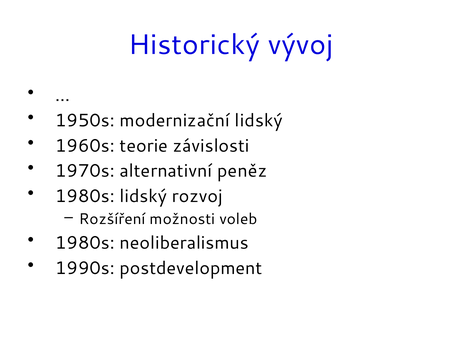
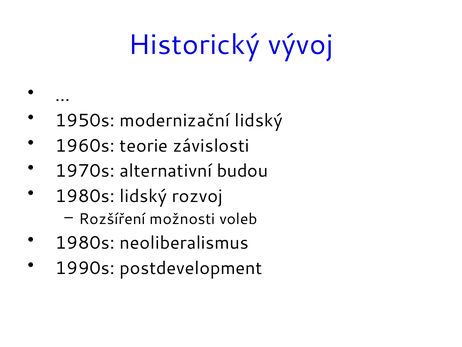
peněz: peněz -> budou (242, 171)
